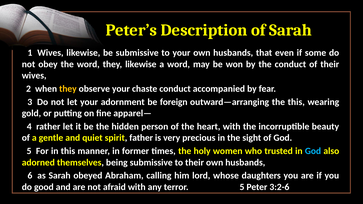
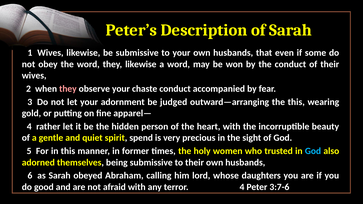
they colour: yellow -> pink (68, 89)
foreign: foreign -> judged (174, 102)
father: father -> spend (141, 138)
terror 5: 5 -> 4 (242, 187)
3:2-6: 3:2-6 -> 3:7-6 (279, 187)
